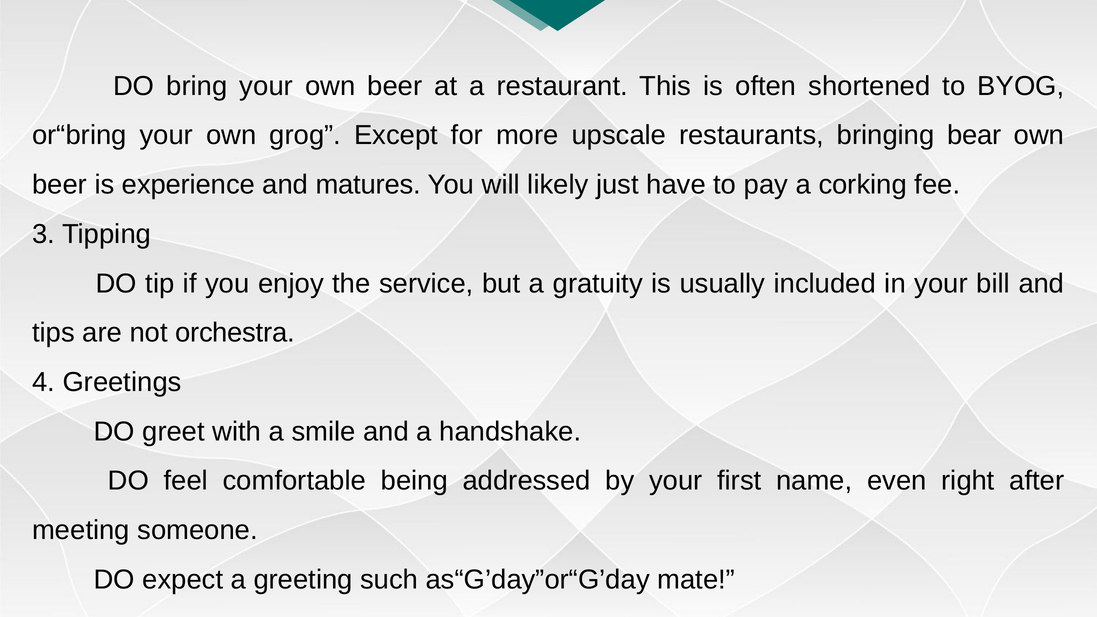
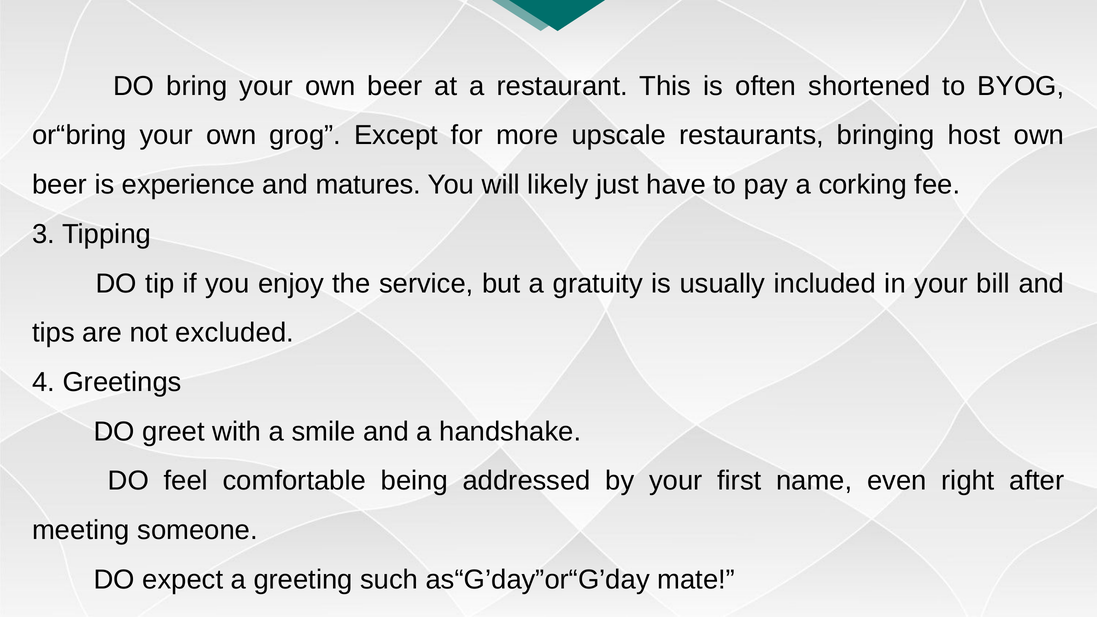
bear: bear -> host (974, 135)
orchestra: orchestra -> excluded (235, 333)
